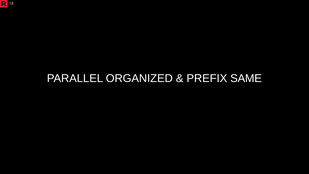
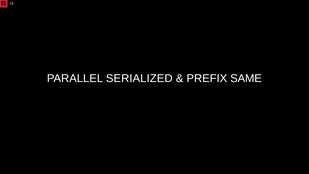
ORGANIZED: ORGANIZED -> SERIALIZED (139, 78)
